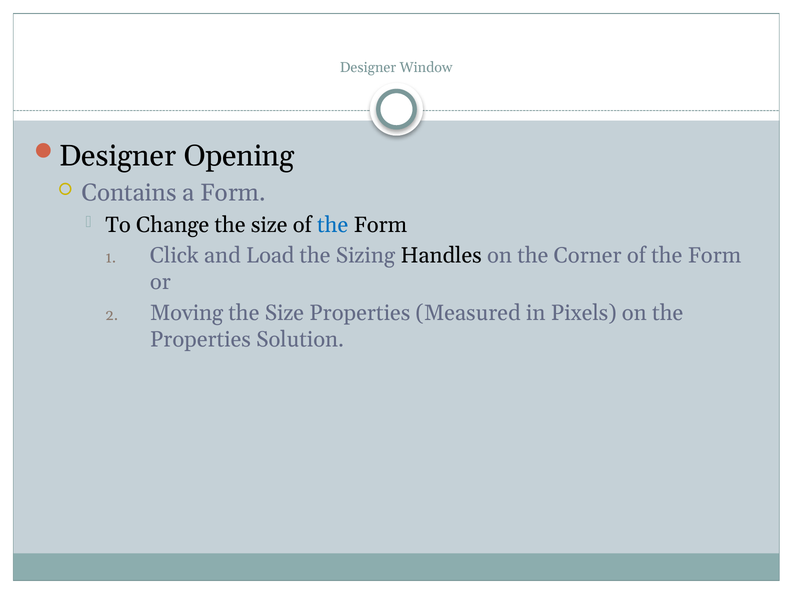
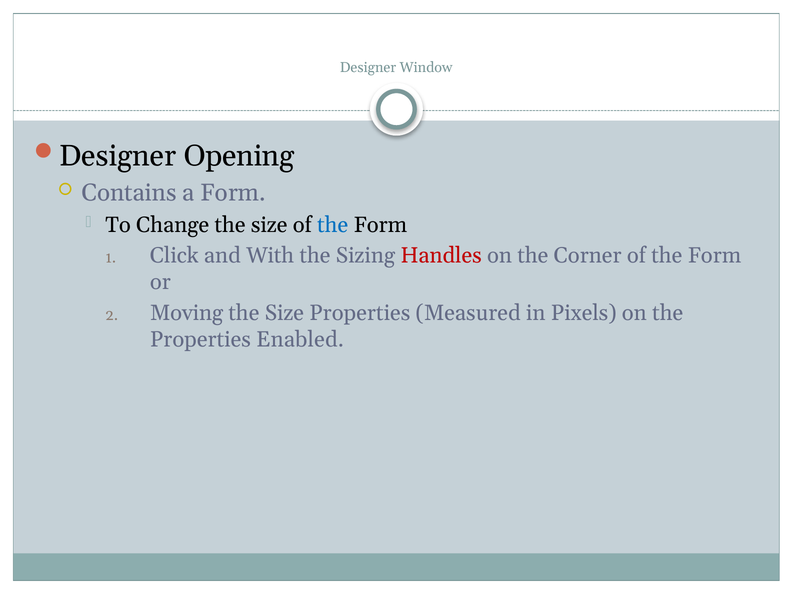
Load: Load -> With (270, 256)
Handles colour: black -> red (441, 256)
Solution: Solution -> Enabled (300, 340)
